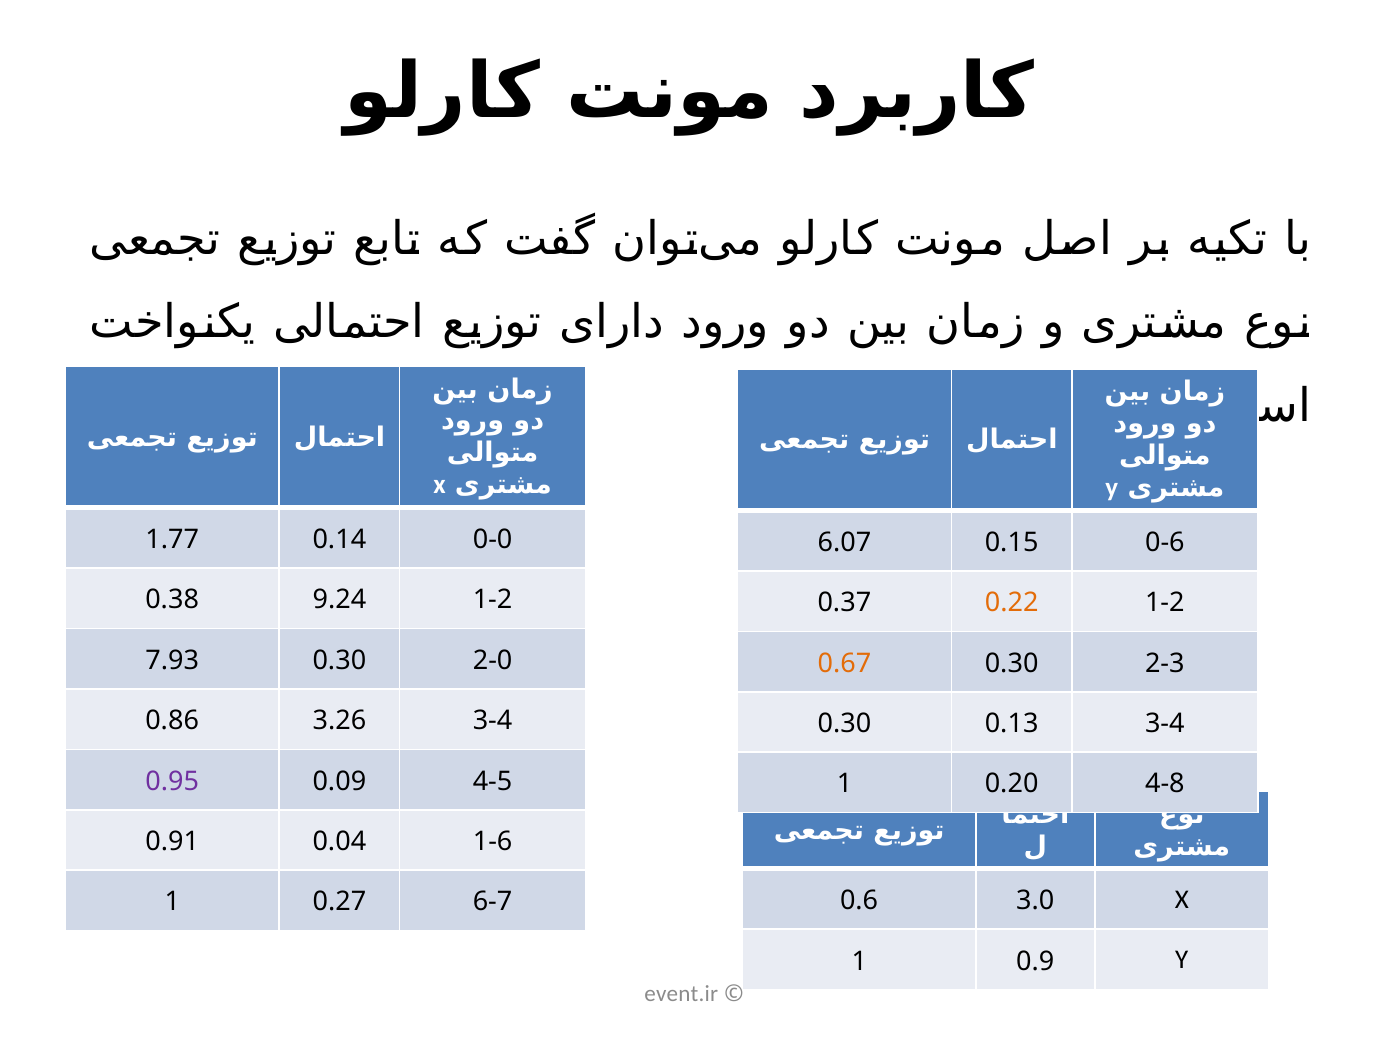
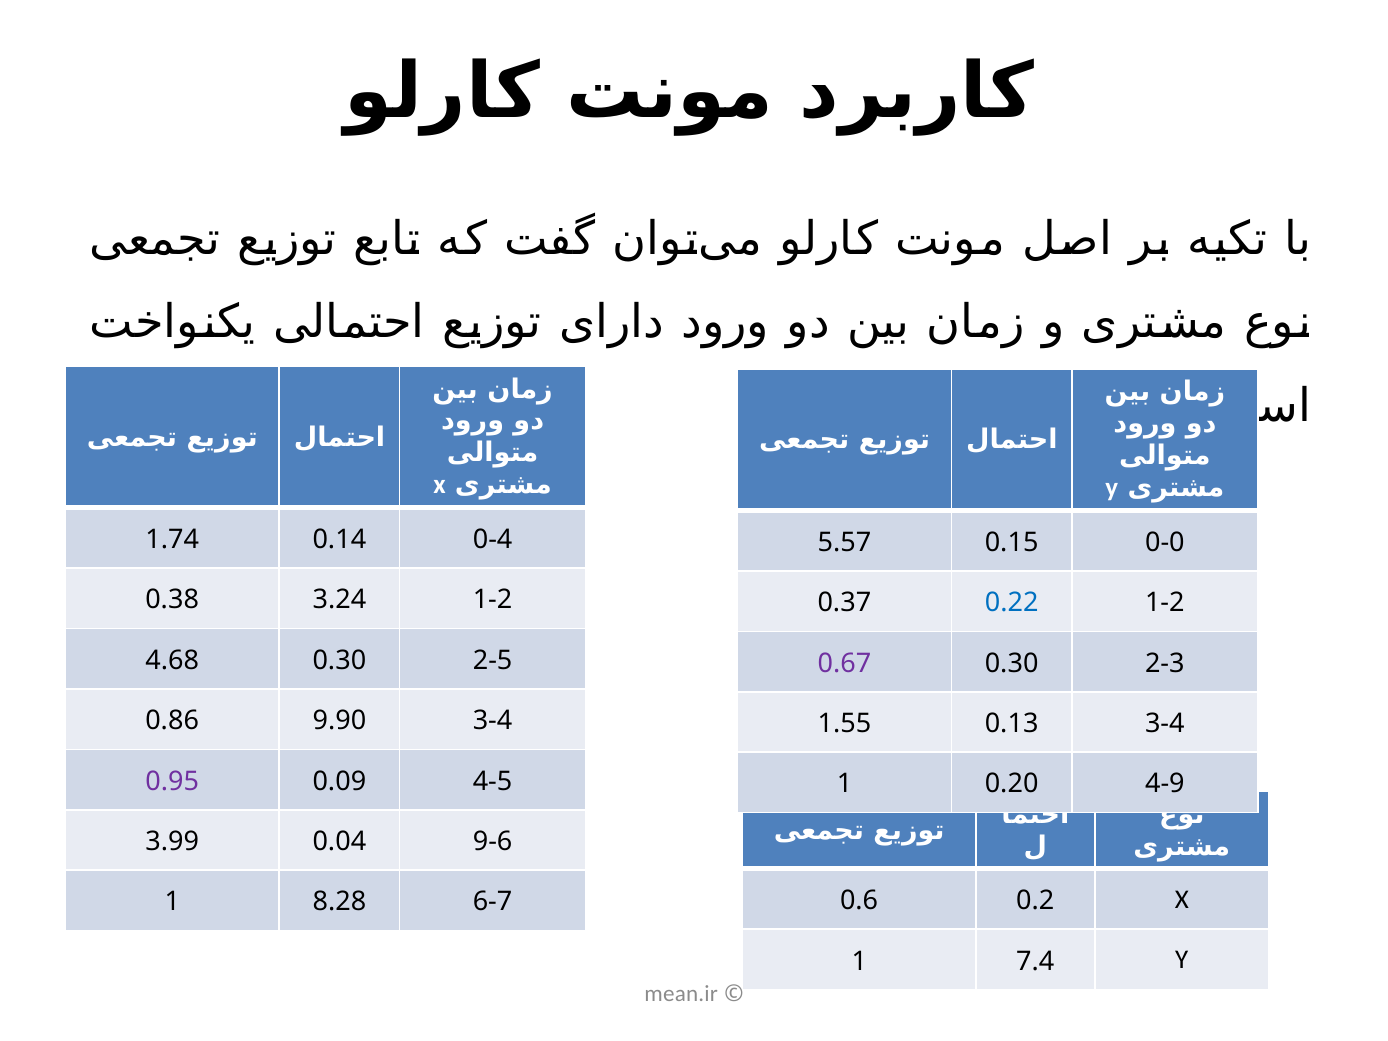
1.77: 1.77 -> 1.74 (172, 540)
0-0: 0-0 -> 0-4 (493, 540)
6.07: 6.07 -> 5.57 (845, 542)
0-6: 0-6 -> 0-0 (1165, 542)
9.24: 9.24 -> 3.24 (339, 600)
0.22 colour: orange -> blue (1012, 603)
7.93: 7.93 -> 4.68 (172, 660)
2-0: 2-0 -> 2-5 (493, 660)
0.67 colour: orange -> purple (845, 663)
3.26: 3.26 -> 9.90 (339, 721)
0.30: 0.30 -> 1.55 (845, 724)
4-8: 4-8 -> 4-9 (1165, 784)
0.91: 0.91 -> 3.99 (172, 842)
1-6: 1-6 -> 9-6 (493, 842)
3.0: 3.0 -> 0.2 (1035, 901)
0.27: 0.27 -> 8.28 (339, 902)
0.9: 0.9 -> 7.4 (1035, 961)
event.ir: event.ir -> mean.ir (681, 994)
